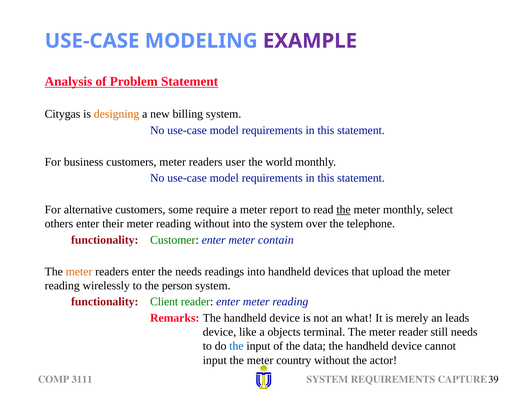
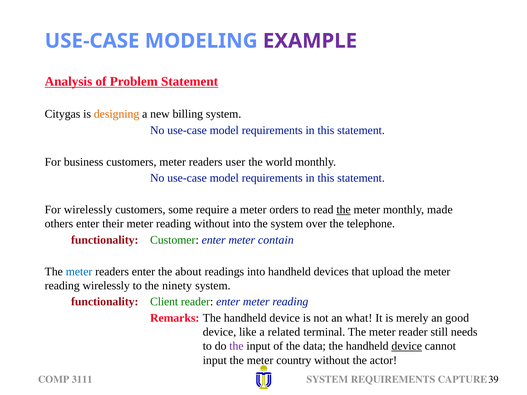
For alternative: alternative -> wirelessly (88, 210)
report: report -> orders (284, 210)
select: select -> made (440, 210)
meter colour: orange -> blue (79, 272)
the needs: needs -> about (188, 272)
person: person -> ninety (177, 286)
leads: leads -> good (457, 318)
objects: objects -> related (284, 332)
the colour: blue -> purple (236, 346)
device underline: none -> present (407, 346)
